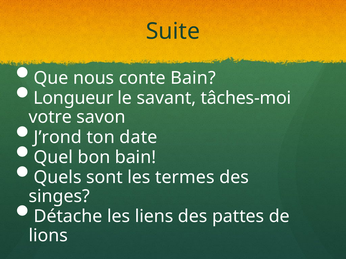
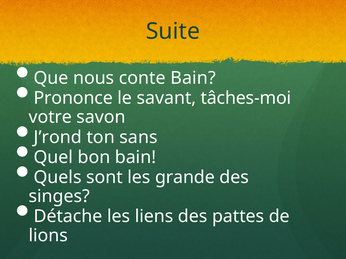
Longueur: Longueur -> Prononce (73, 98)
date: date -> sans (138, 137)
termes: termes -> grande (185, 178)
